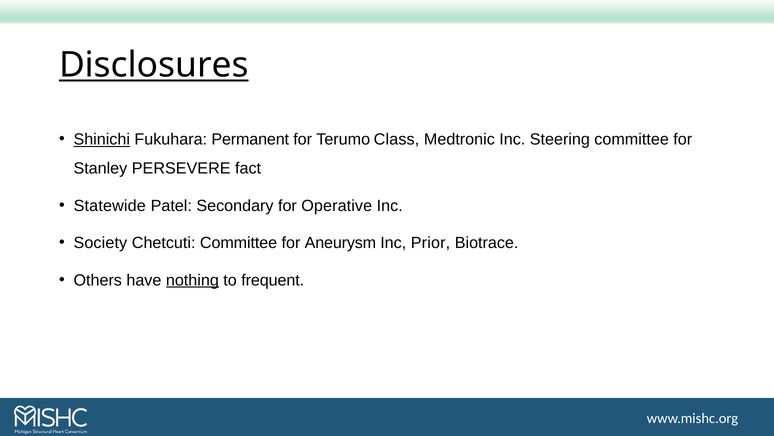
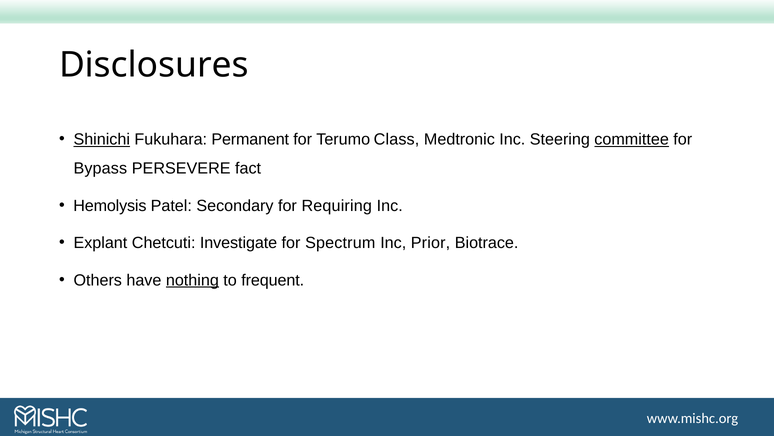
Disclosures underline: present -> none (154, 65)
committee underline: none -> present (632, 139)
Stanley: Stanley -> Bypass (100, 168)
Statewide: Statewide -> Hemolysis (110, 206)
Operative: Operative -> Requiring (337, 206)
Society: Society -> Explant (100, 243)
Chetcuti Committee: Committee -> Investigate (239, 243)
Aneurysm: Aneurysm -> Spectrum (340, 243)
